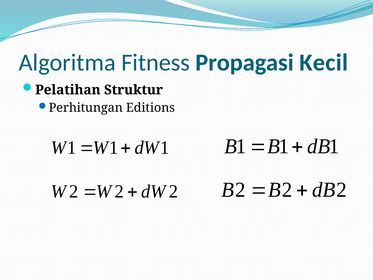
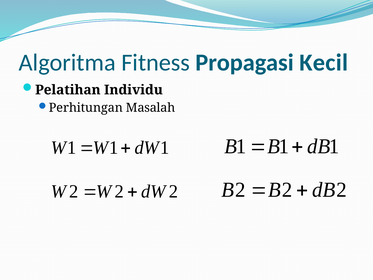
Struktur: Struktur -> Individu (133, 90)
Editions: Editions -> Masalah (151, 108)
